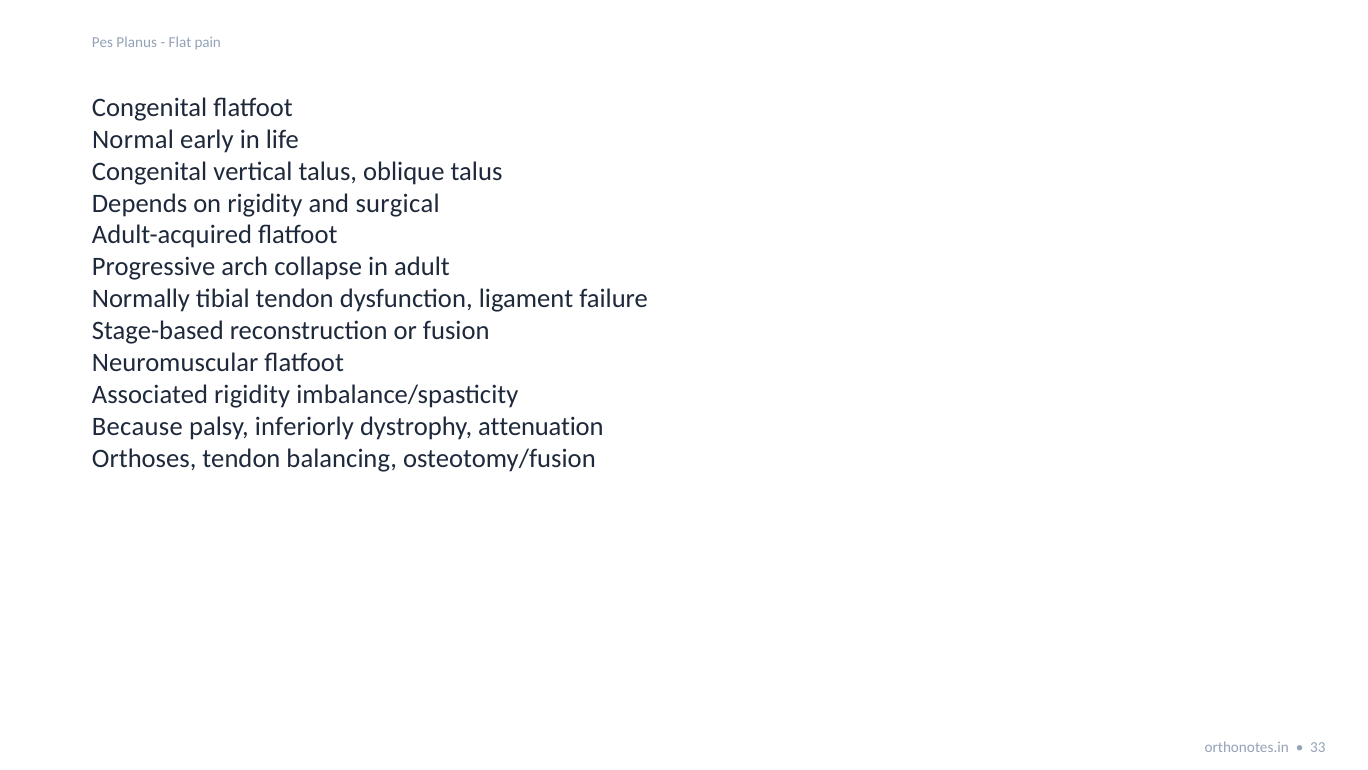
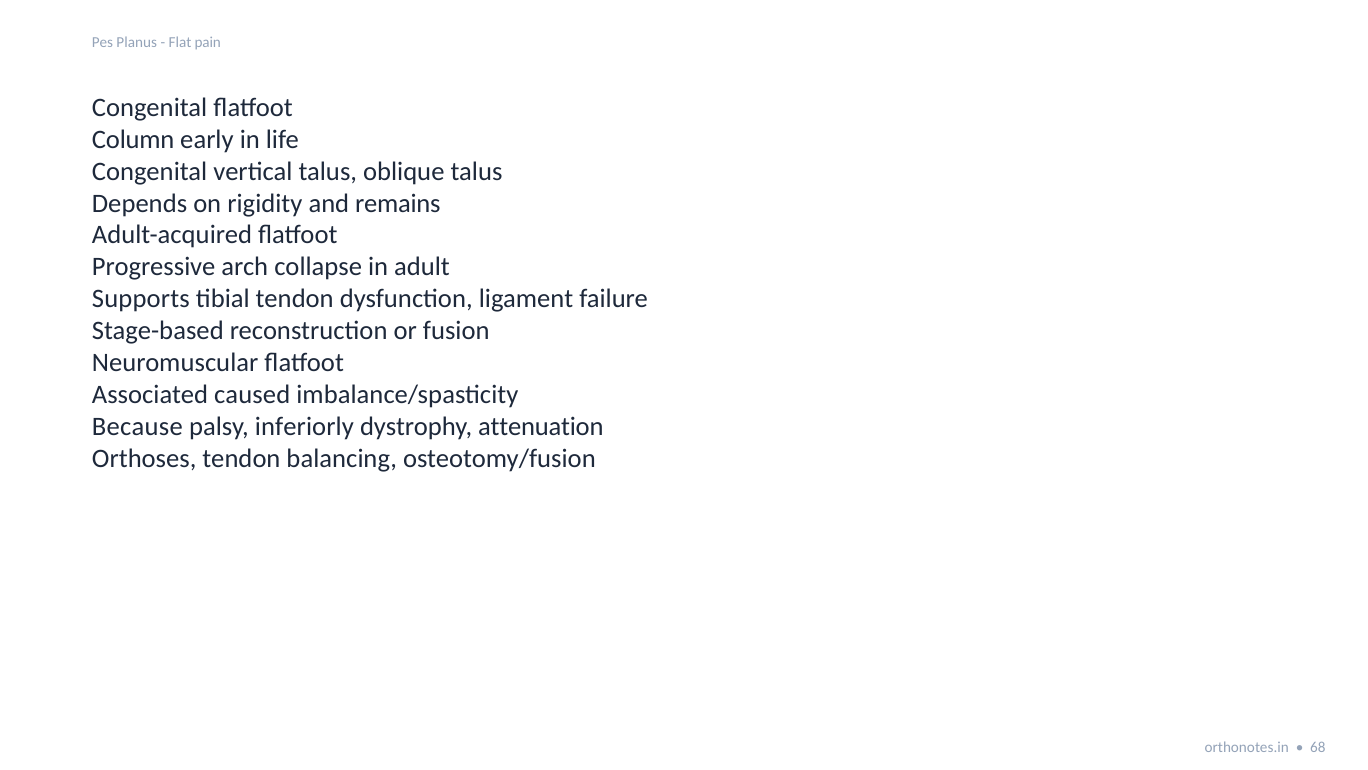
Normal: Normal -> Column (133, 139)
surgical: surgical -> remains (398, 203)
Normally: Normally -> Supports (141, 299)
Associated rigidity: rigidity -> caused (252, 395)
33: 33 -> 68 (1318, 747)
